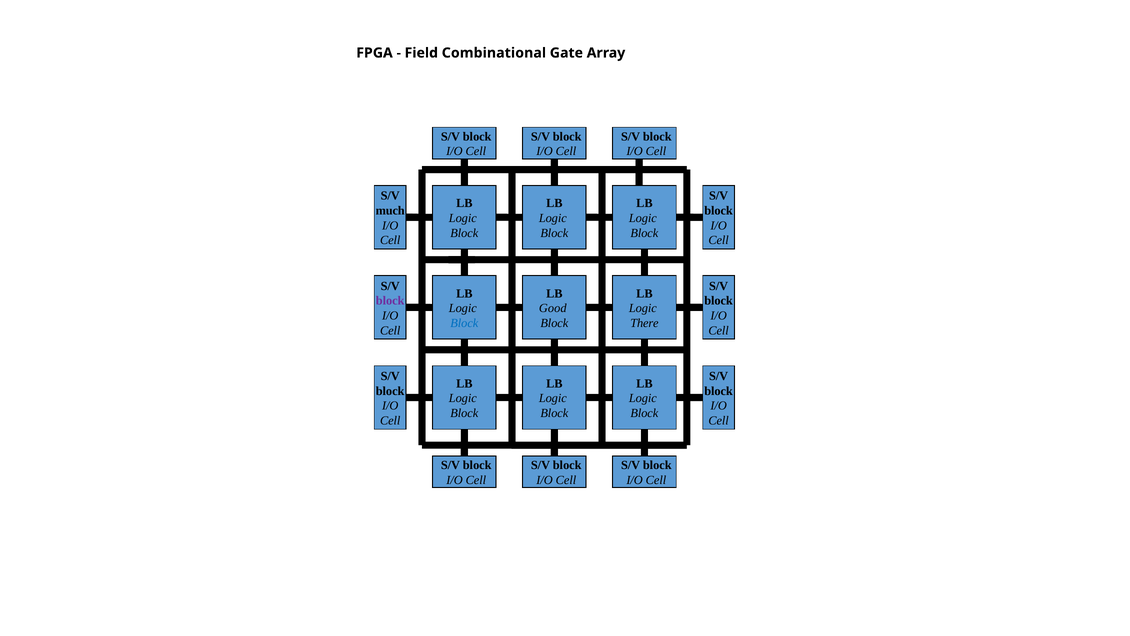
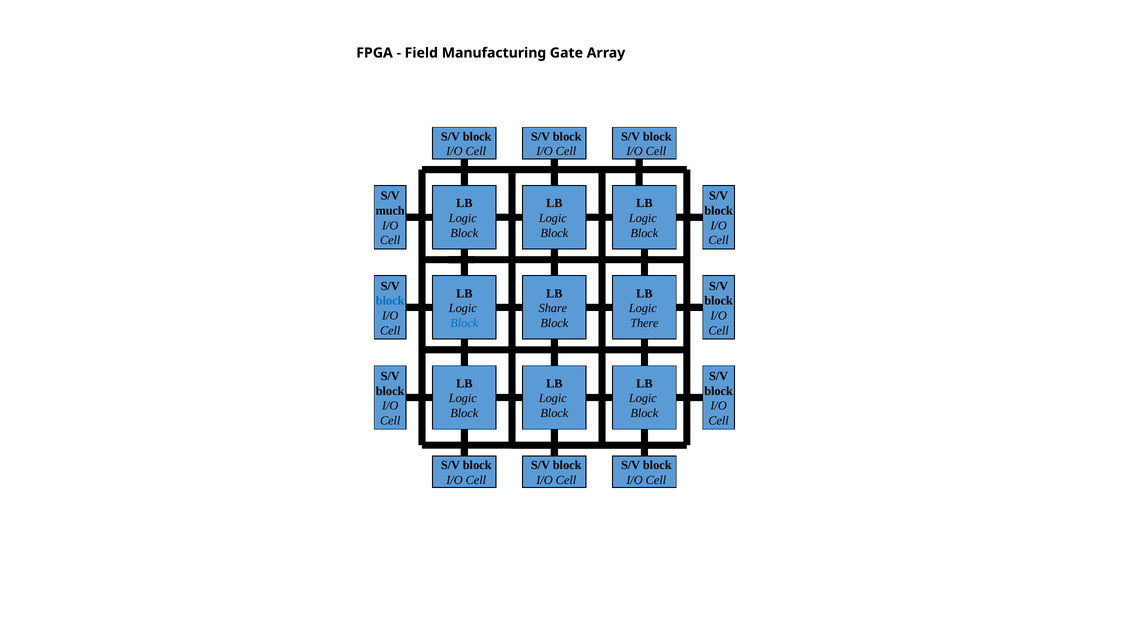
Combinational: Combinational -> Manufacturing (494, 53)
block colour: purple -> blue (390, 301)
Good: Good -> Share (553, 308)
